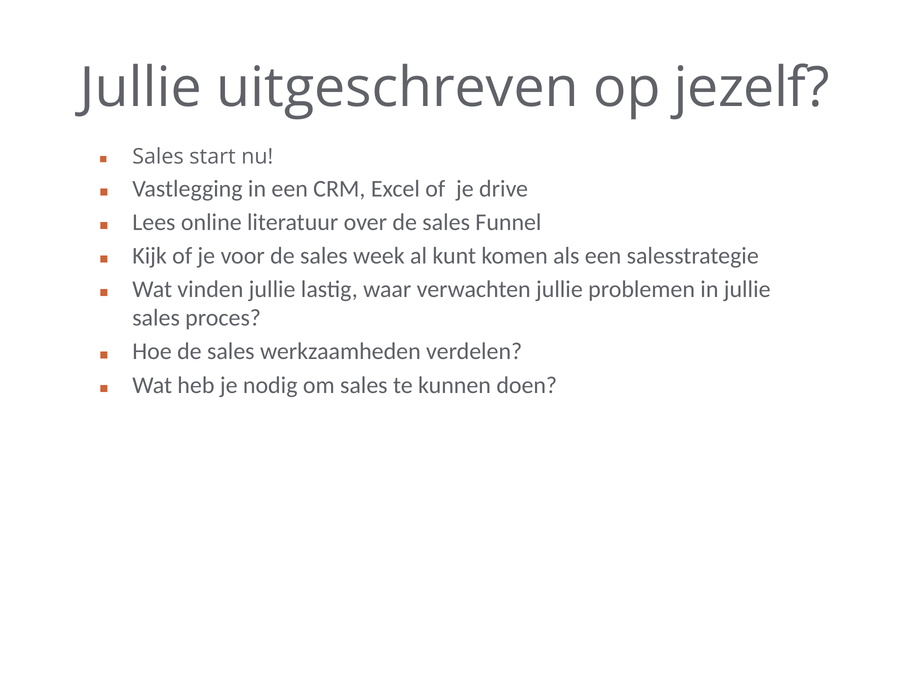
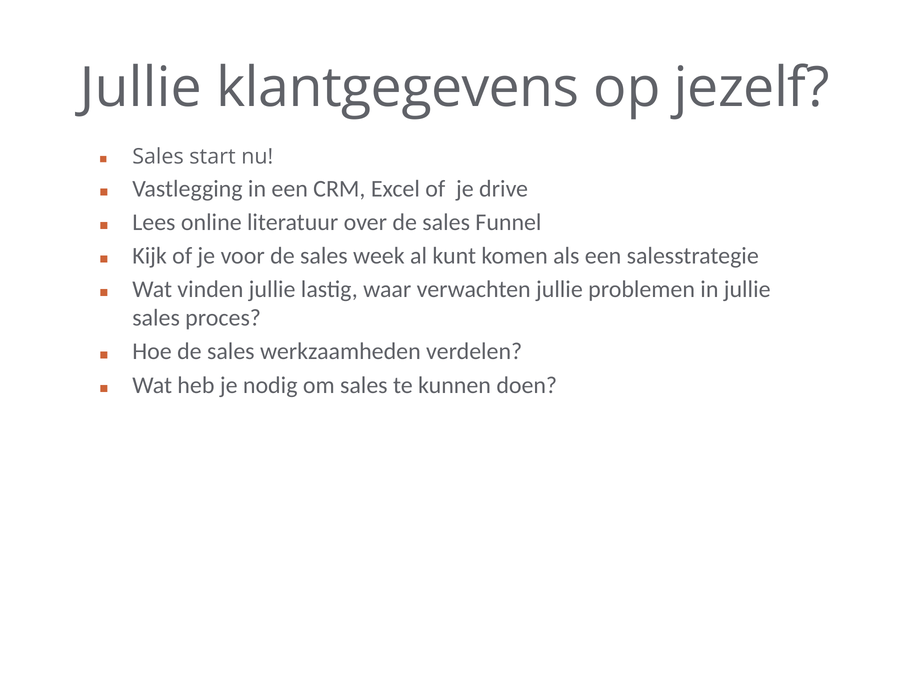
uitgeschreven: uitgeschreven -> klantgegevens (398, 88)
